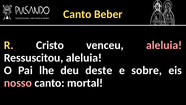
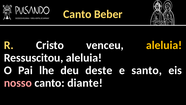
aleluia colour: pink -> yellow (164, 45)
sobre: sobre -> santo (147, 70)
mortal: mortal -> diante (85, 83)
